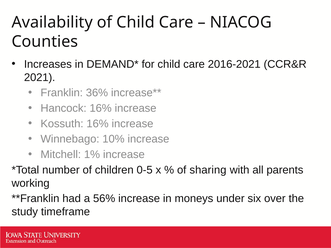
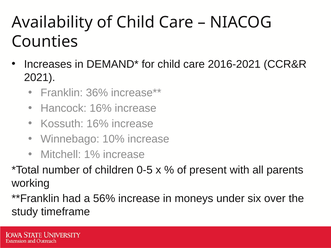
sharing: sharing -> present (208, 170)
